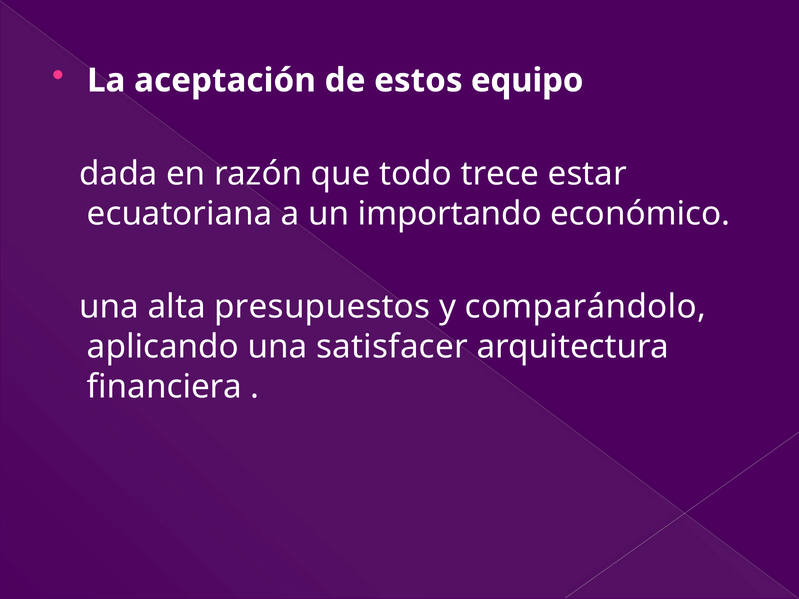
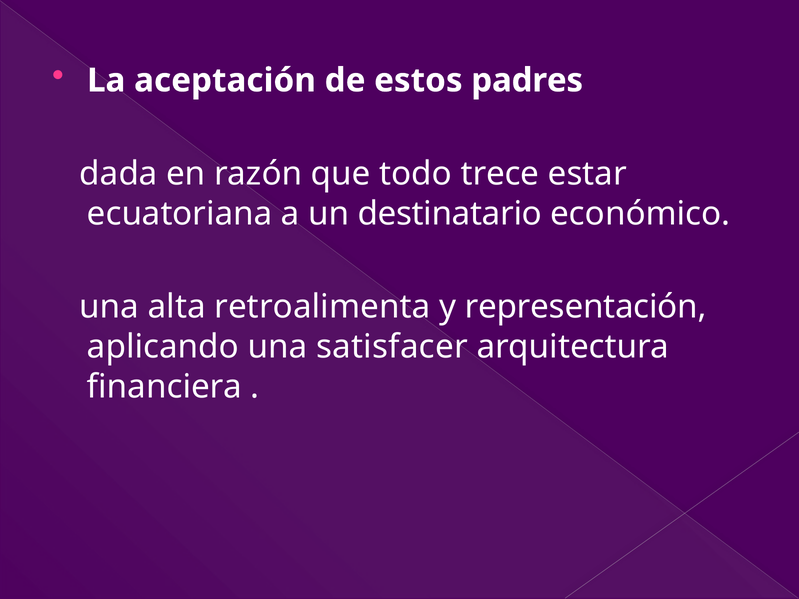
equipo: equipo -> padres (527, 80)
importando: importando -> destinatario (450, 214)
presupuestos: presupuestos -> retroalimenta (322, 307)
comparándolo: comparándolo -> representación (586, 307)
